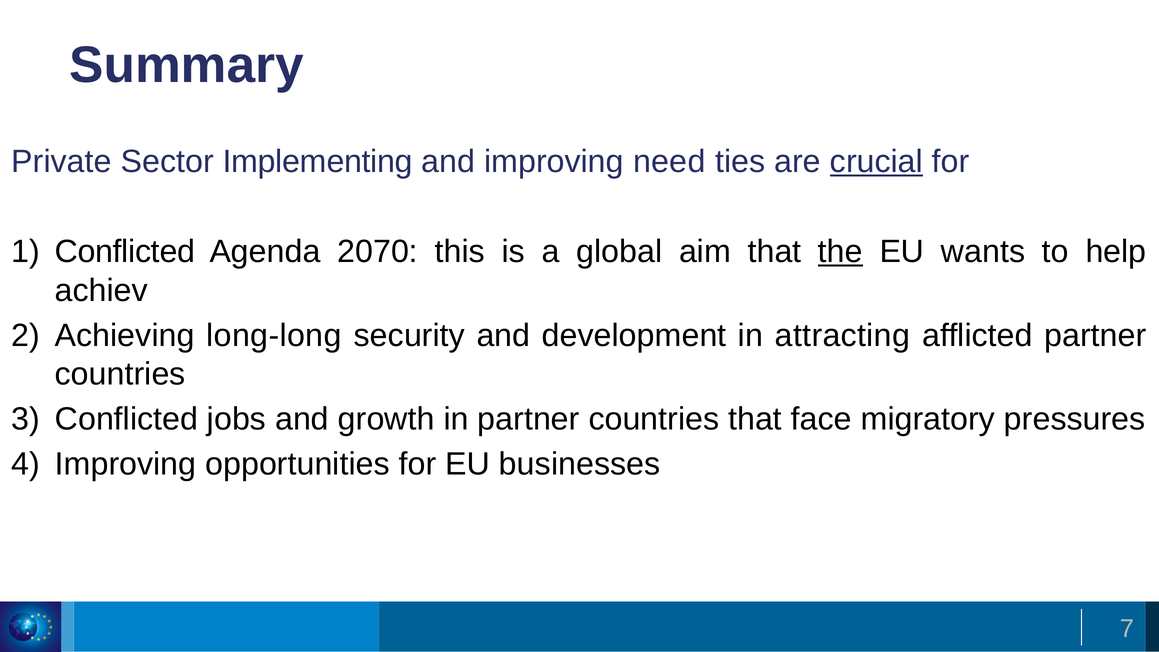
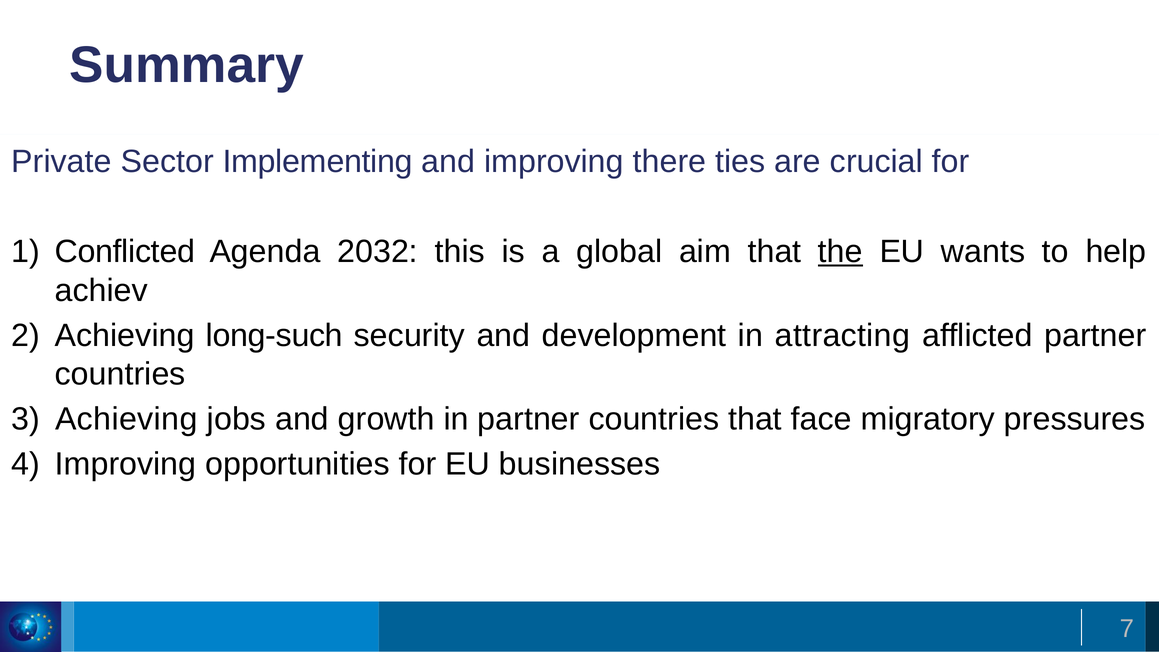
need: need -> there (669, 162)
crucial underline: present -> none (876, 162)
2070: 2070 -> 2032 (378, 252)
long-long: long-long -> long-such (274, 335)
Conflicted: Conflicted -> Achieving (126, 419)
